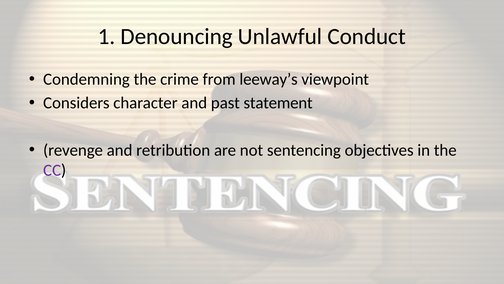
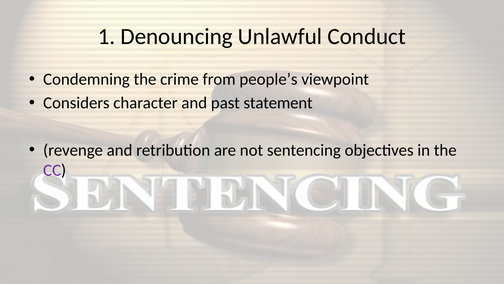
leeway’s: leeway’s -> people’s (269, 79)
